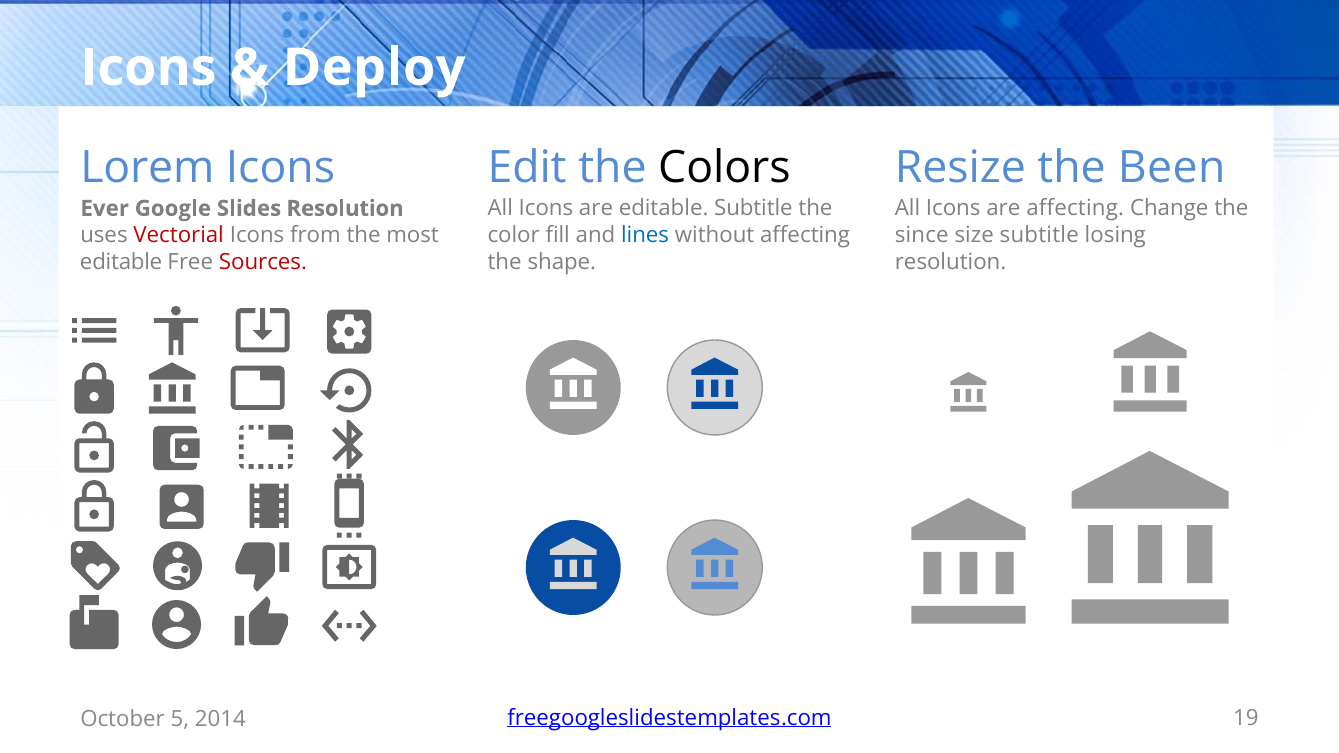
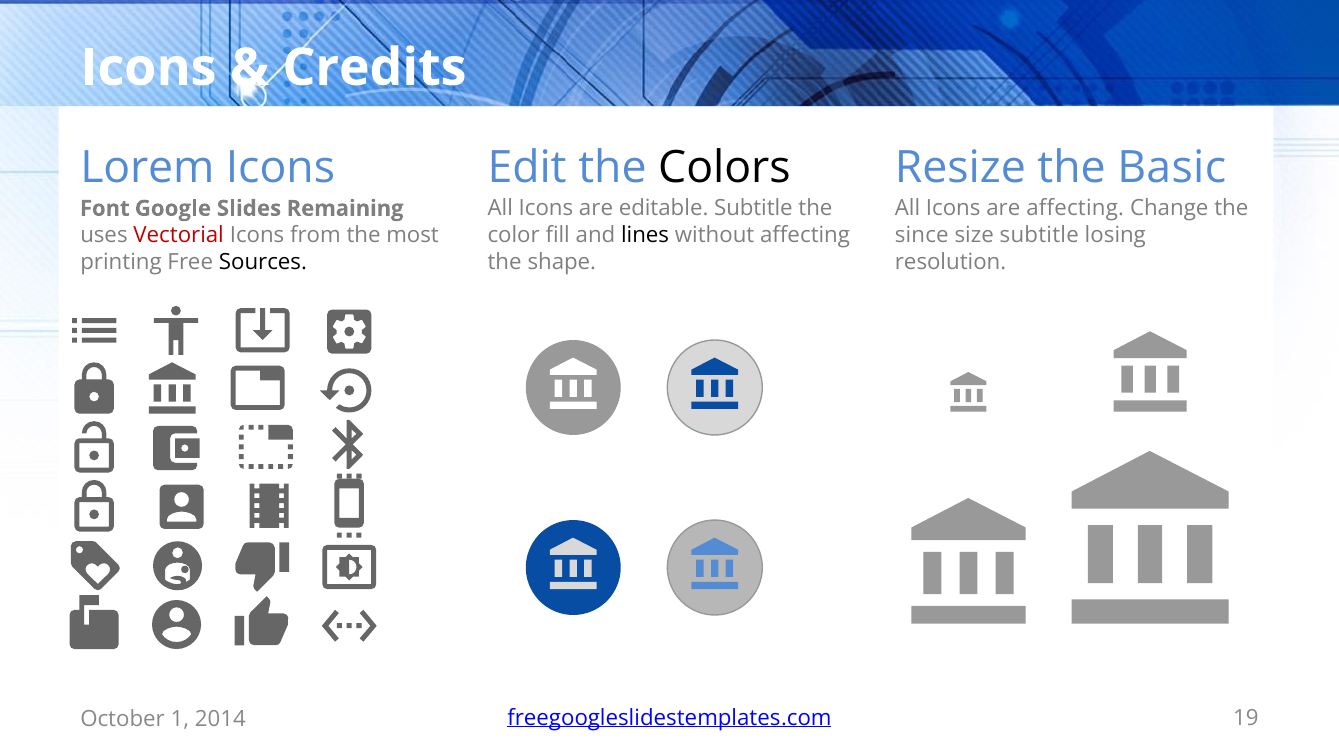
Deploy: Deploy -> Credits (374, 68)
Been: Been -> Basic (1172, 167)
Ever: Ever -> Font (105, 209)
Slides Resolution: Resolution -> Remaining (345, 209)
lines colour: blue -> black (645, 235)
editable: editable -> printing (121, 262)
Sources colour: red -> black (263, 262)
5: 5 -> 1 (180, 720)
